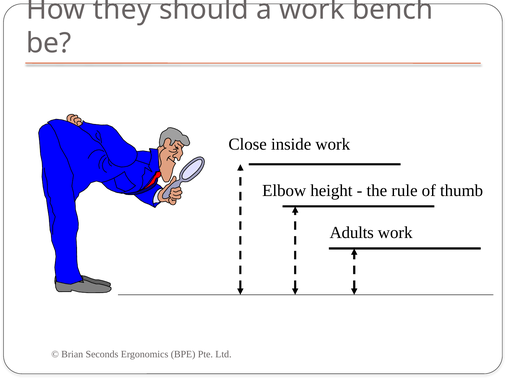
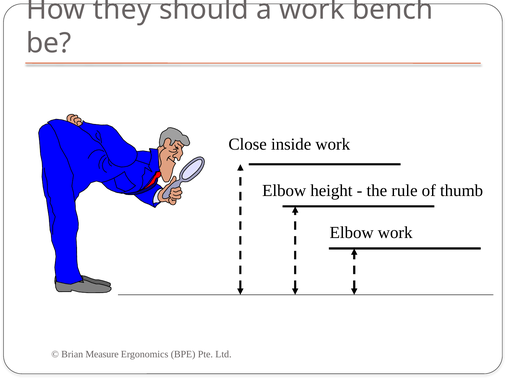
Adults: Adults -> Elbow (352, 233)
Seconds: Seconds -> Measure (102, 355)
